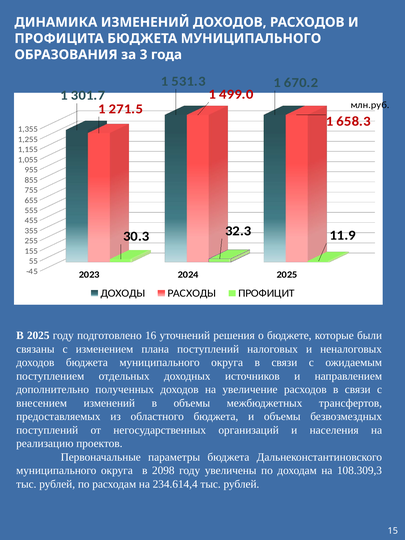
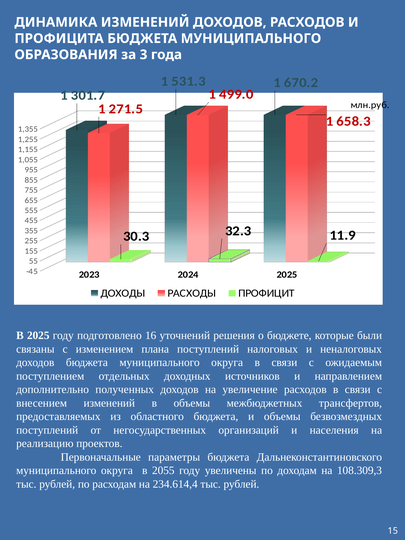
2098: 2098 -> 2055 (163, 471)
